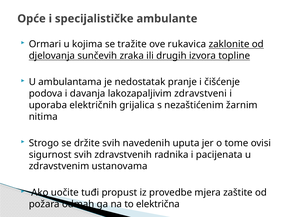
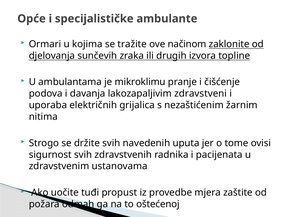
rukavica: rukavica -> načinom (187, 44)
nedostatak: nedostatak -> mikroklimu (140, 82)
električna: električna -> oštećenoj (158, 204)
